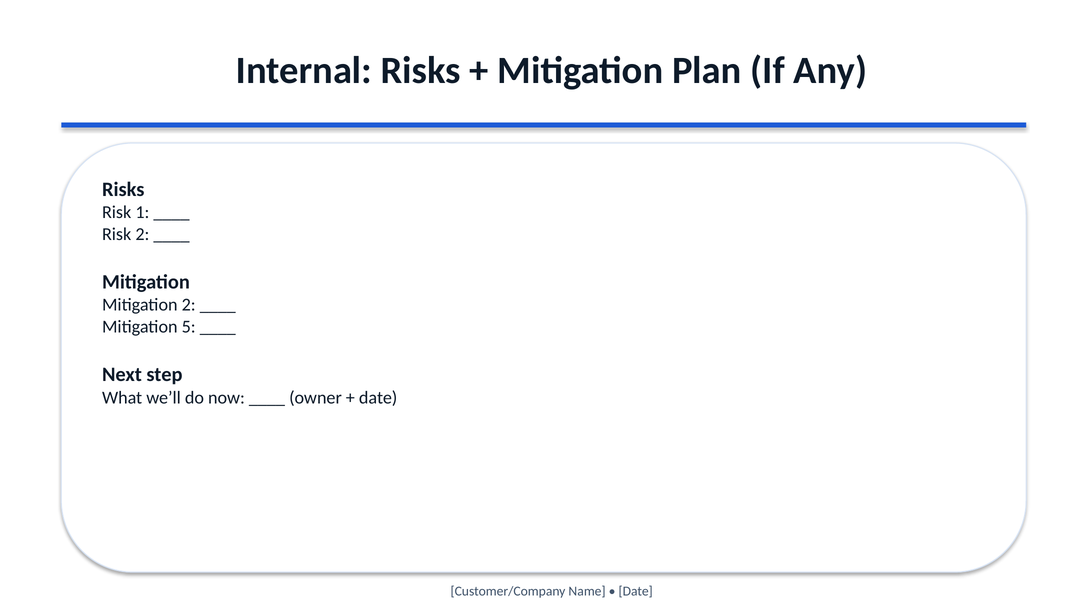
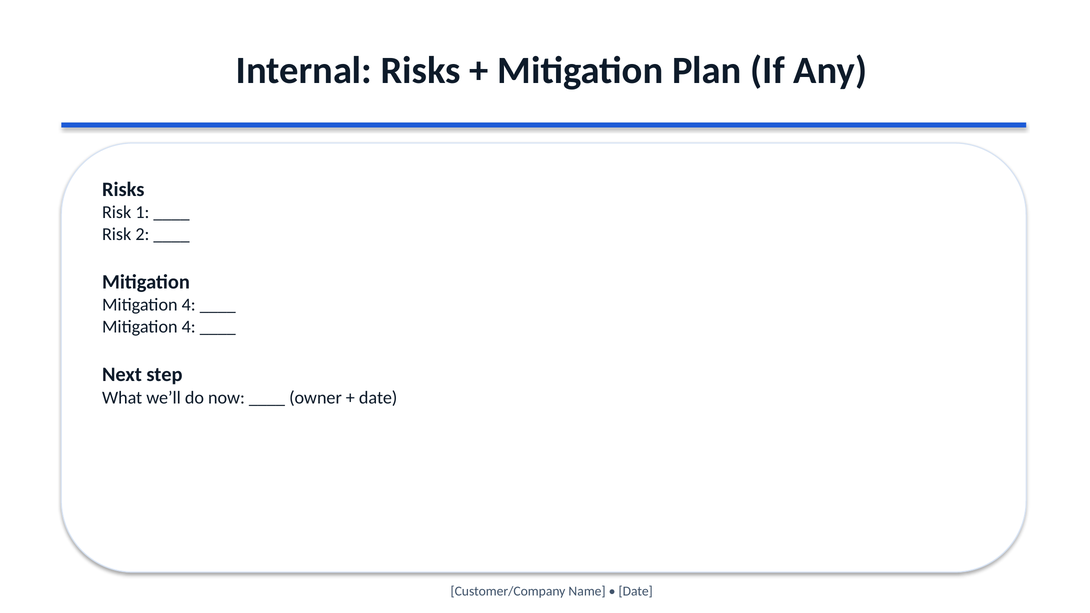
2: 2 -> 4 (189, 305)
5: 5 -> 4 (189, 327)
